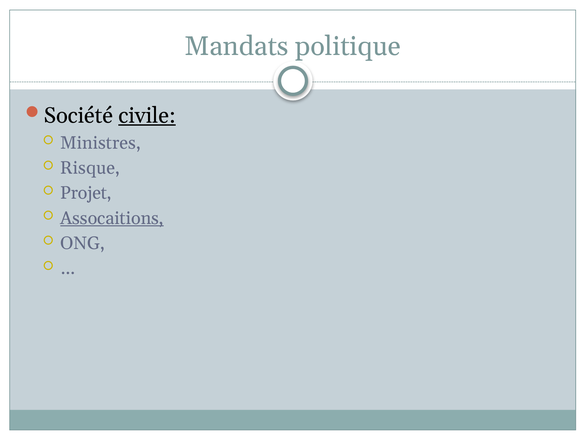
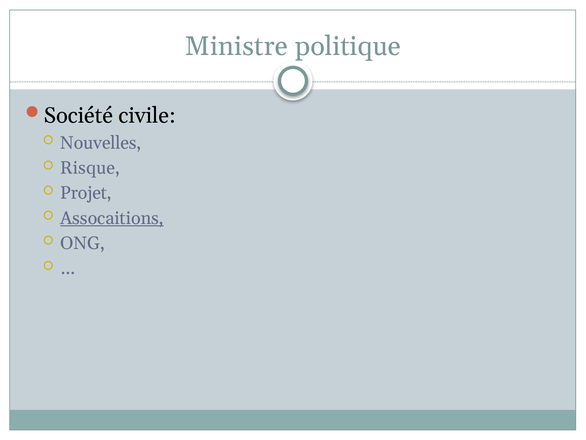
Mandats: Mandats -> Ministre (236, 46)
civile underline: present -> none (147, 115)
Ministres: Ministres -> Nouvelles (101, 143)
